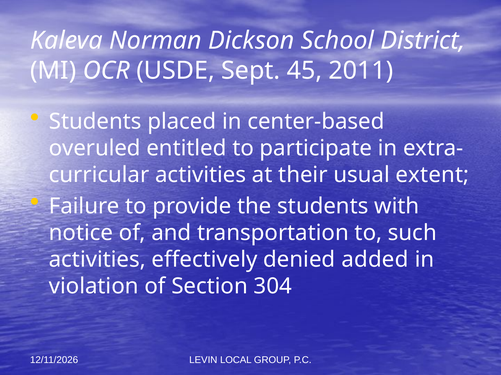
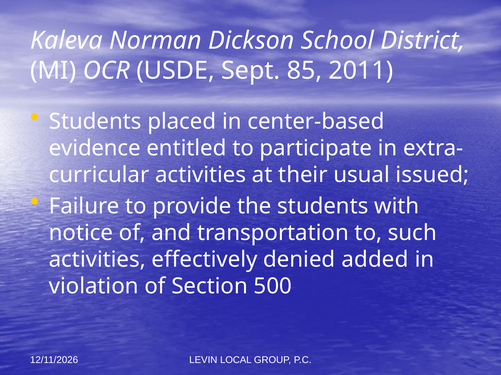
45: 45 -> 85 (304, 71)
overuled: overuled -> evidence (95, 149)
extent: extent -> issued (432, 175)
304: 304 -> 500 (273, 287)
